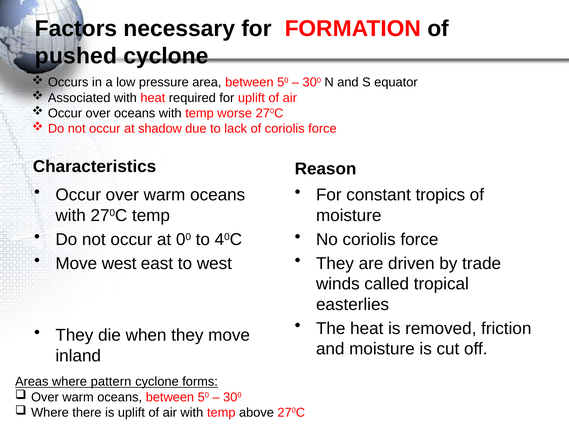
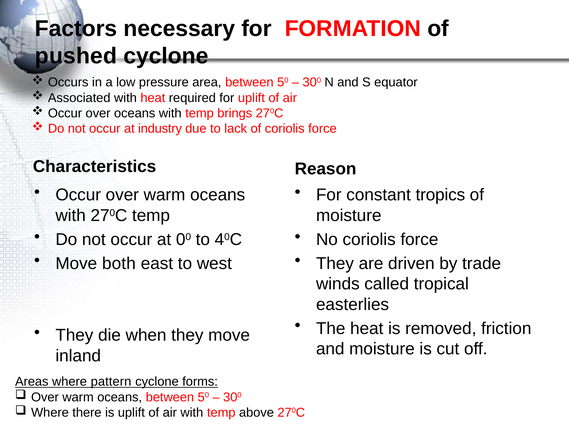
worse: worse -> brings (235, 113)
shadow: shadow -> industry (160, 128)
Move west: west -> both (119, 263)
